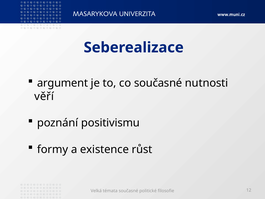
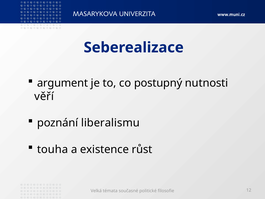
co současné: současné -> postupný (158, 83)
positivismu: positivismu -> liberalismu (110, 123)
formy: formy -> touha (53, 149)
